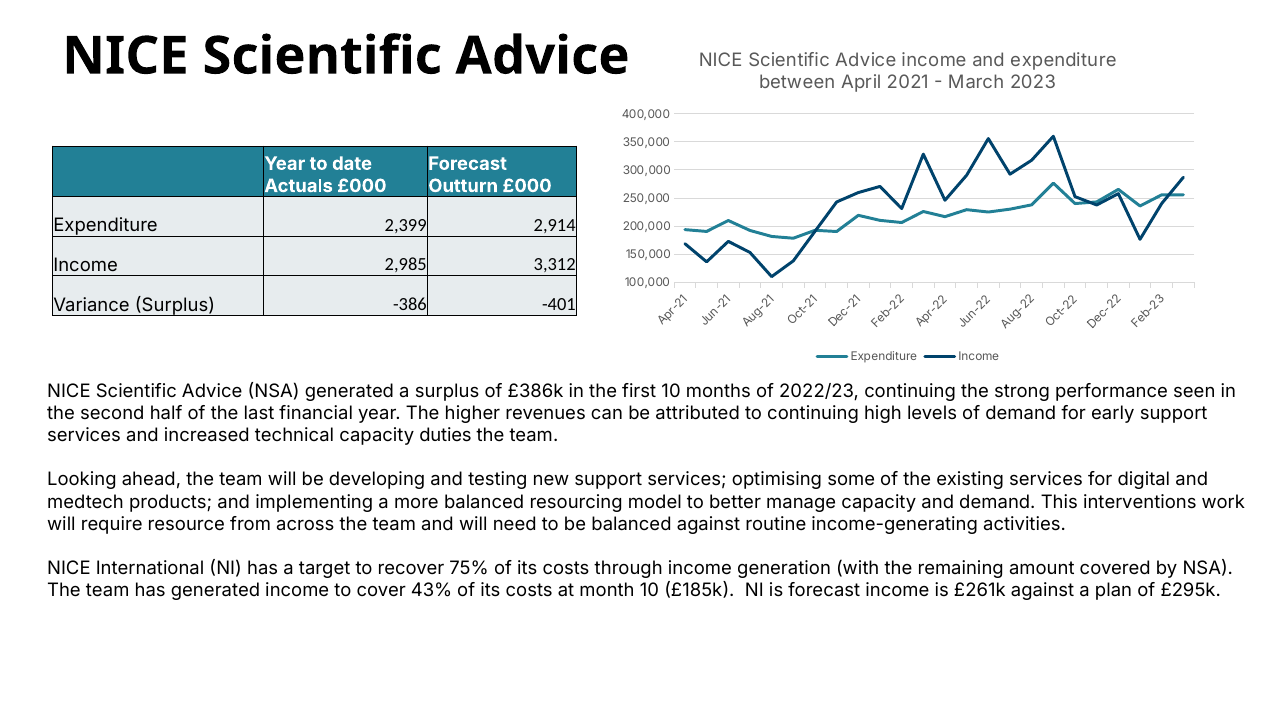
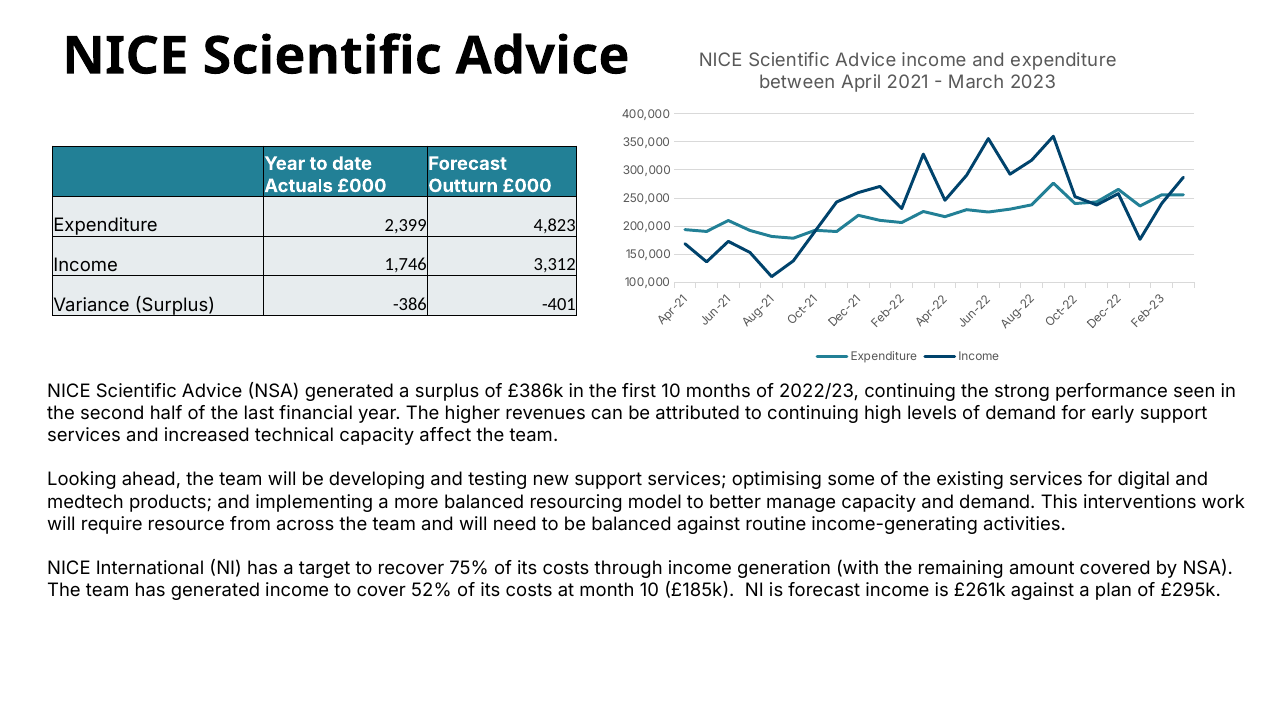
2,914: 2,914 -> 4,823 (555, 225)
2,985: 2,985 -> 1,746 (406, 265)
duties: duties -> affect (445, 435)
43%: 43% -> 52% (431, 591)
